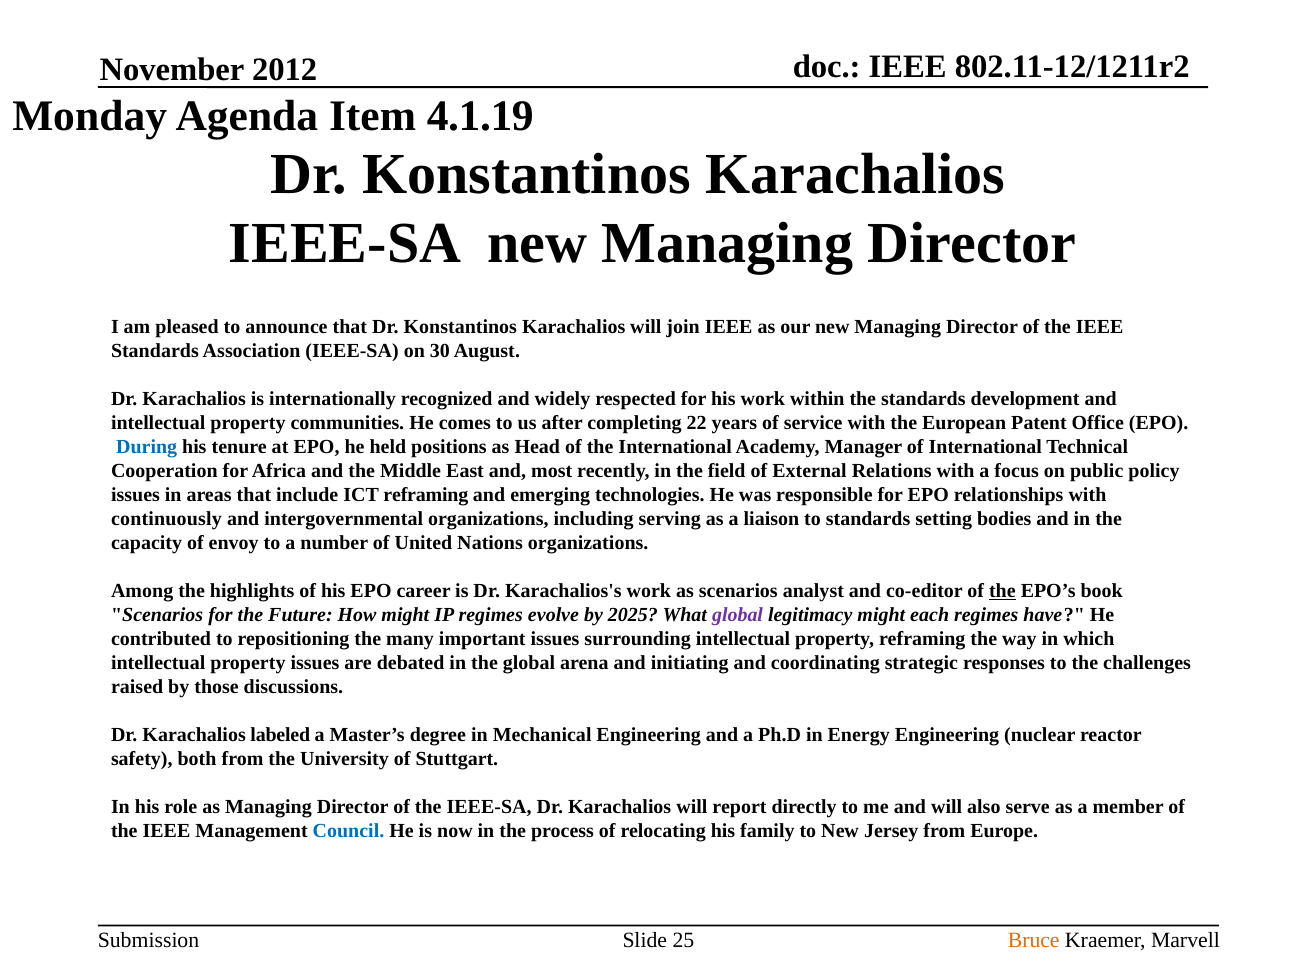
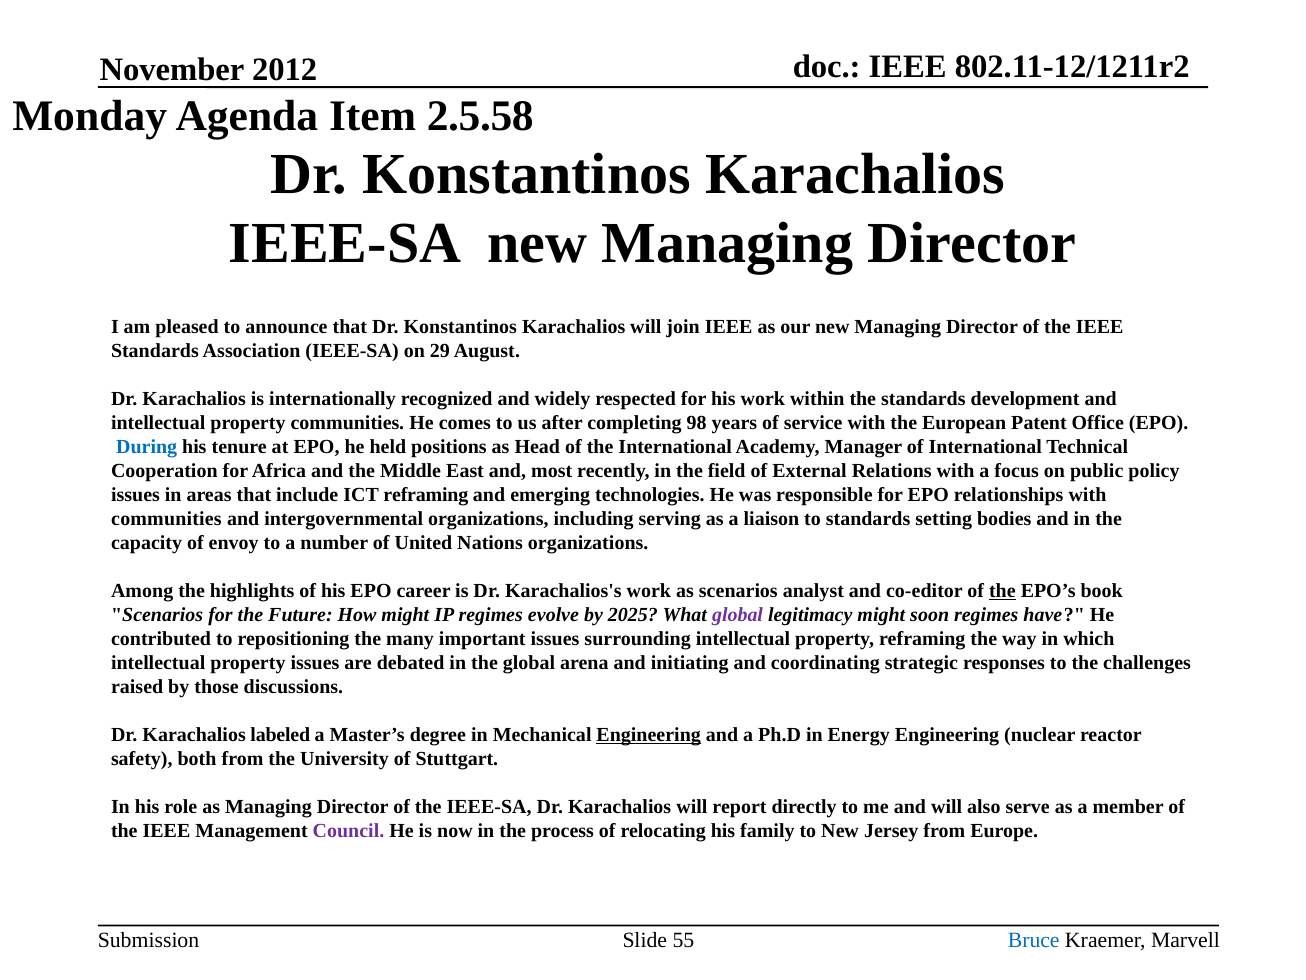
4.1.19: 4.1.19 -> 2.5.58 (480, 116)
30: 30 -> 29 (440, 351)
22: 22 -> 98 (697, 423)
continuously: continuously -> communities (166, 519)
each: each -> soon (930, 614)
Engineering underline: none -> present (649, 734)
Council colour: blue -> purple (348, 830)
25: 25 -> 55 (683, 939)
Bruce colour: orange -> blue (1034, 939)
